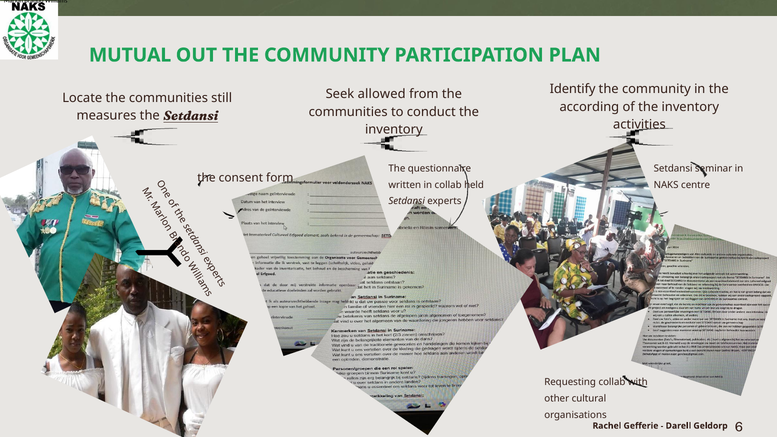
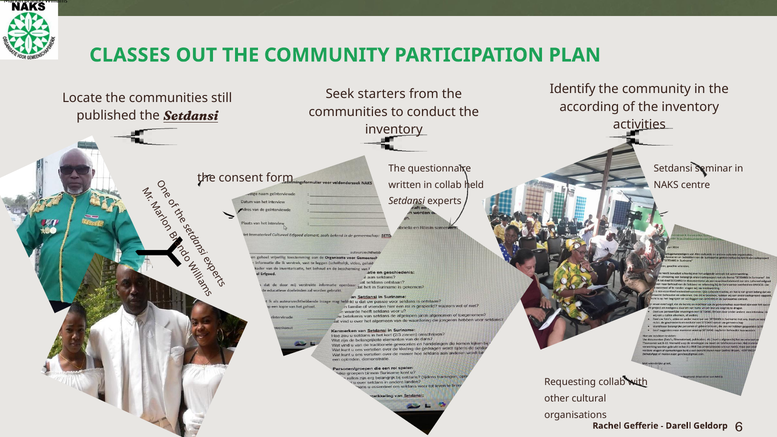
MUTUAL: MUTUAL -> CLASSES (130, 55)
allowed: allowed -> starters (382, 94)
measures: measures -> published (106, 116)
